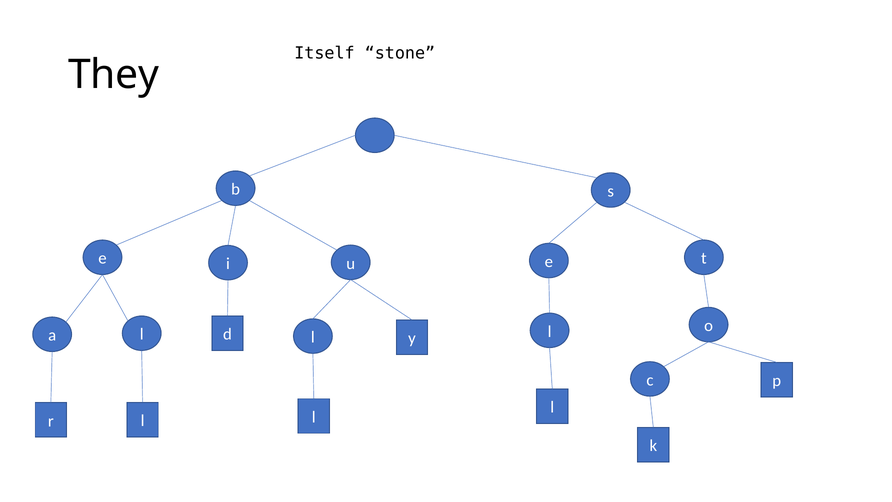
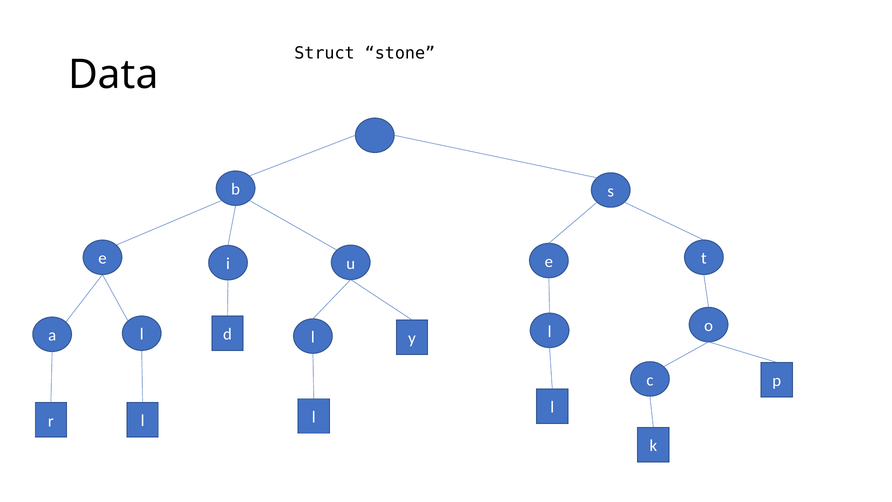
Itself: Itself -> Struct (324, 53)
They: They -> Data (113, 75)
